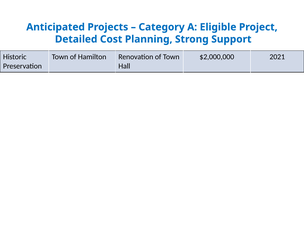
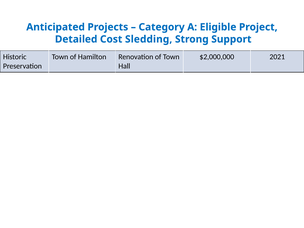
Planning: Planning -> Sledding (149, 39)
